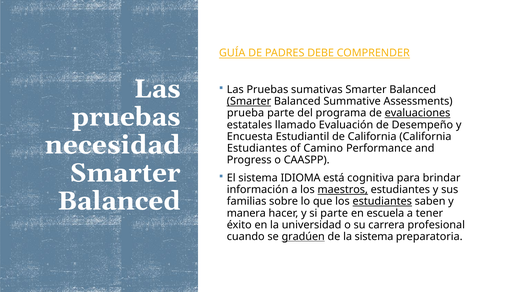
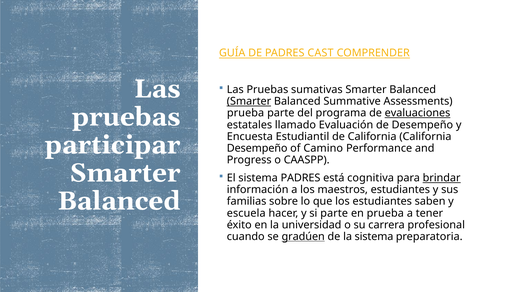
DEBE: DEBE -> CAST (321, 53)
necesidad: necesidad -> participar (113, 145)
Estudiantes: Estudiantes -> Desempeño (257, 148)
sistema IDIOMA: IDIOMA -> PADRES (301, 178)
brindar underline: none -> present (442, 178)
maestros underline: present -> none (343, 190)
estudiantes underline: present -> none (382, 201)
manera: manera -> escuela (246, 213)
en escuela: escuela -> prueba (385, 213)
